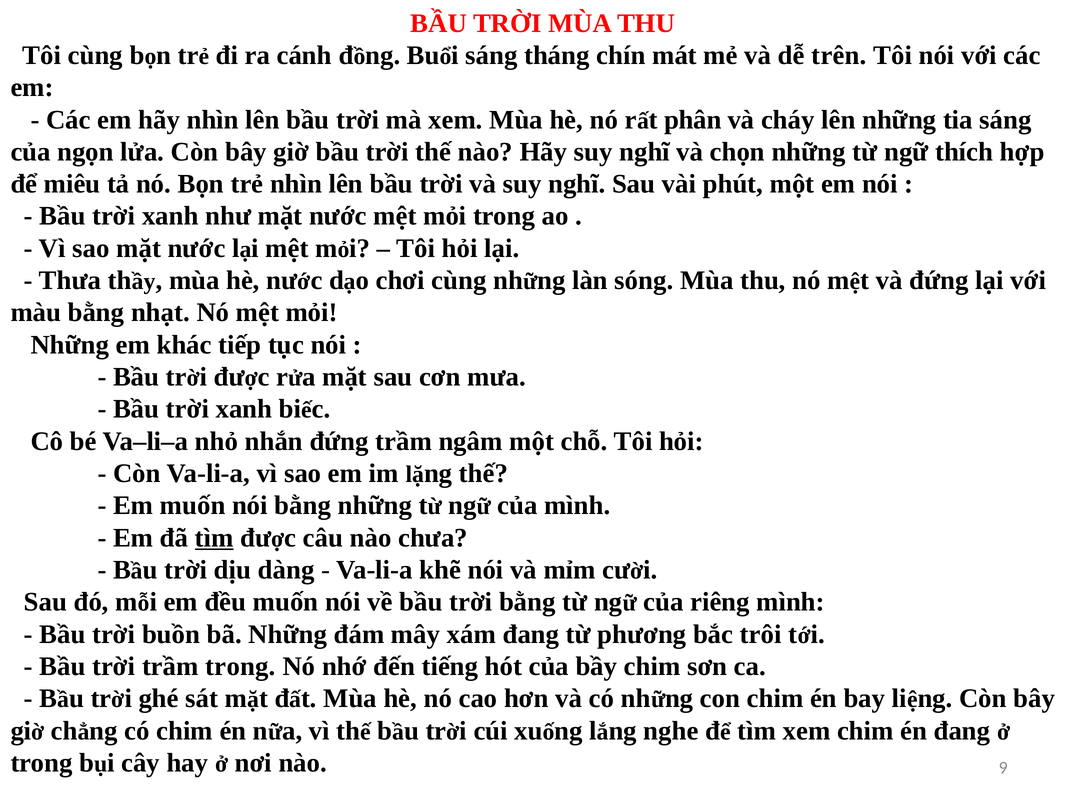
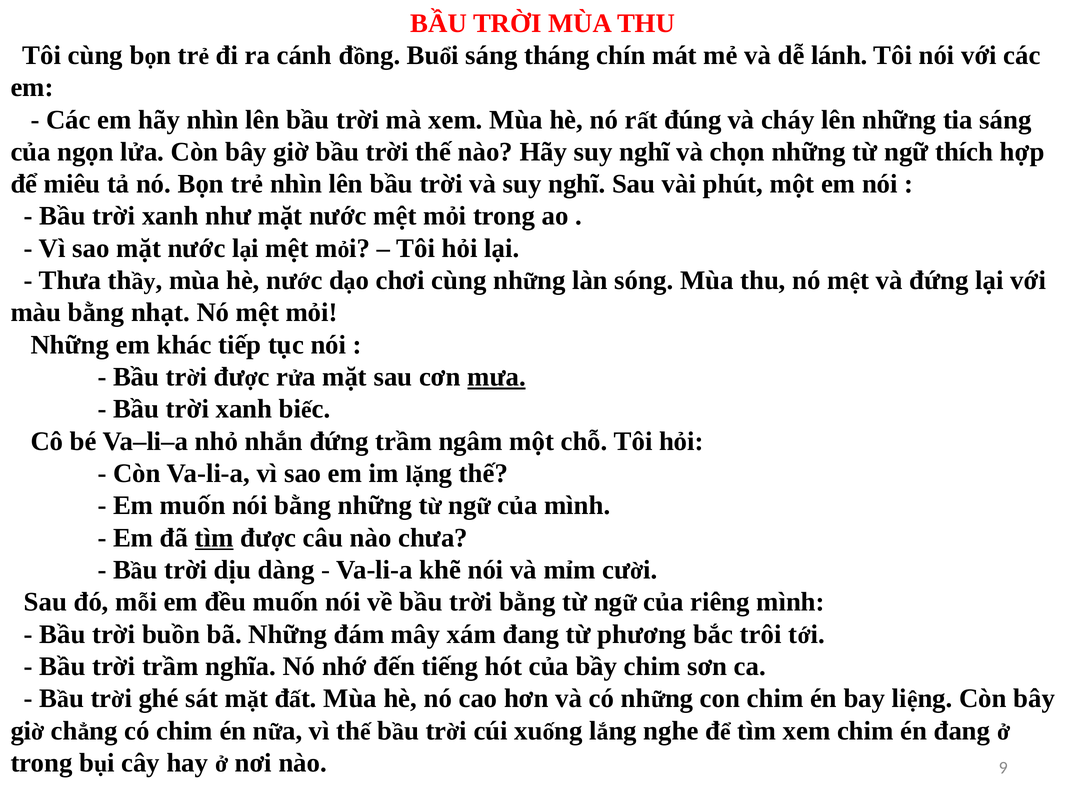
trên: trên -> lánh (839, 55)
phân: phân -> đúng (693, 120)
mưa underline: none -> present (496, 377)
trầm trong: trong -> nghĩa (241, 666)
